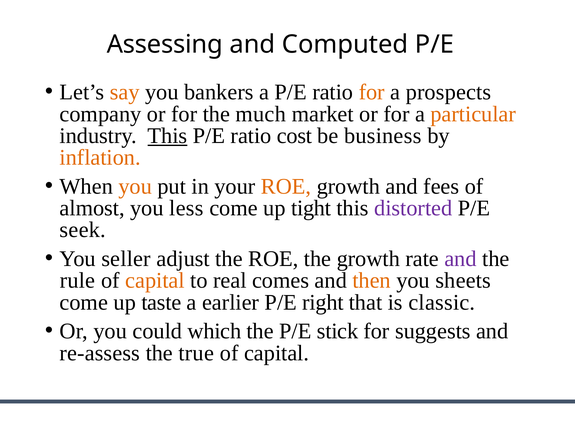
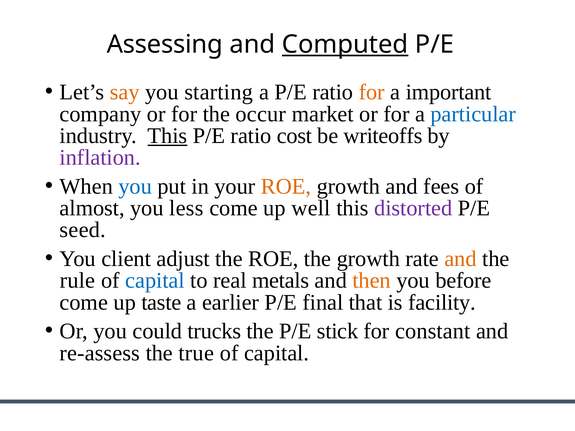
Computed underline: none -> present (345, 45)
bankers: bankers -> starting (219, 92)
prospects: prospects -> important (449, 92)
much: much -> occur (261, 114)
particular colour: orange -> blue (473, 114)
business: business -> writeoffs (383, 136)
inflation colour: orange -> purple (100, 158)
you colour: orange -> blue (135, 187)
tight: tight -> well (311, 208)
seek: seek -> seed (83, 230)
seller: seller -> client (126, 259)
and colour: purple -> orange (461, 259)
capital colour: orange -> blue (155, 281)
comes: comes -> metals (281, 281)
sheets: sheets -> before (463, 281)
right: right -> final (323, 302)
classic: classic -> facility (442, 302)
which: which -> trucks (214, 331)
suggests: suggests -> constant (433, 331)
